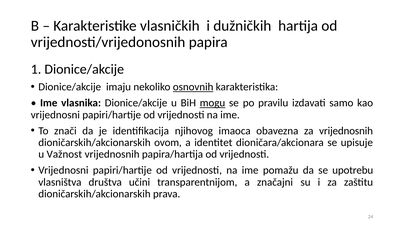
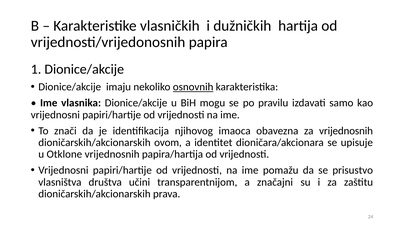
mogu underline: present -> none (213, 103)
Važnost: Važnost -> Otklone (64, 155)
upotrebu: upotrebu -> prisustvo (353, 171)
